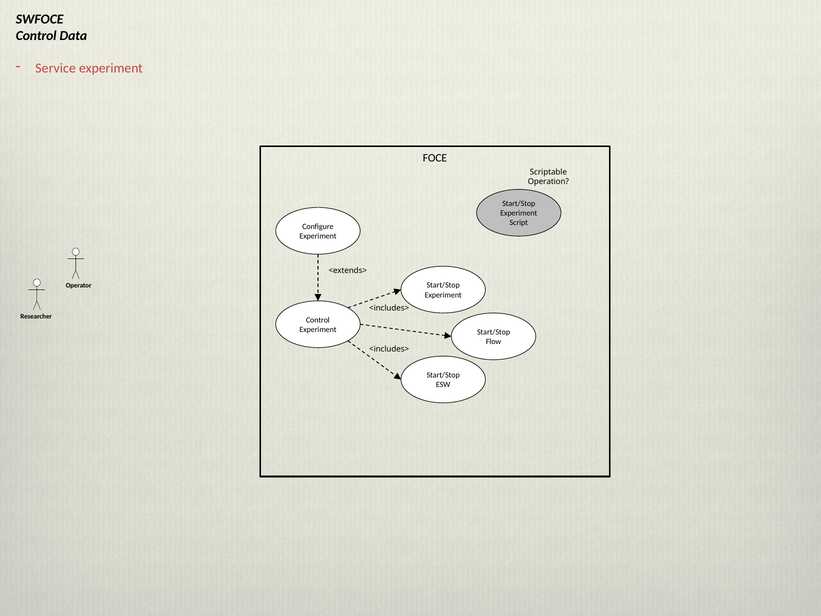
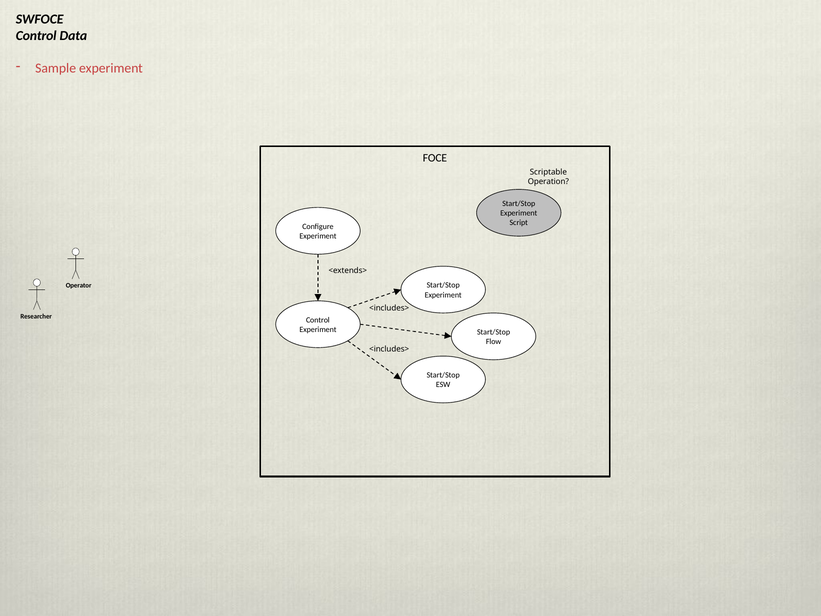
Service: Service -> Sample (56, 68)
